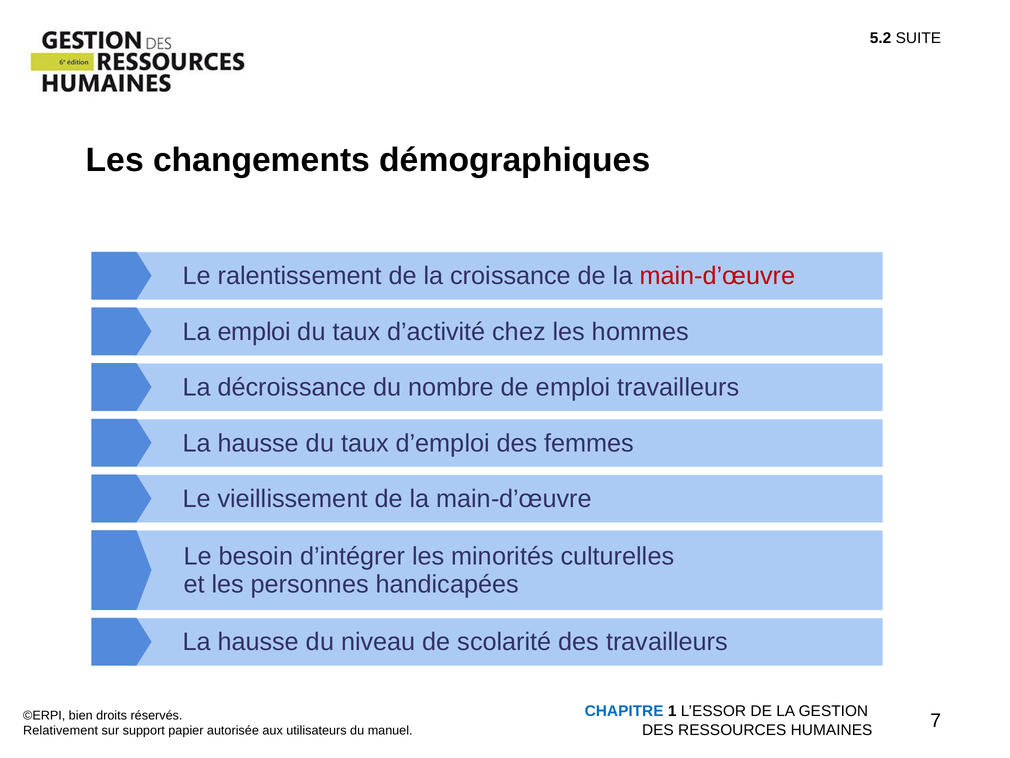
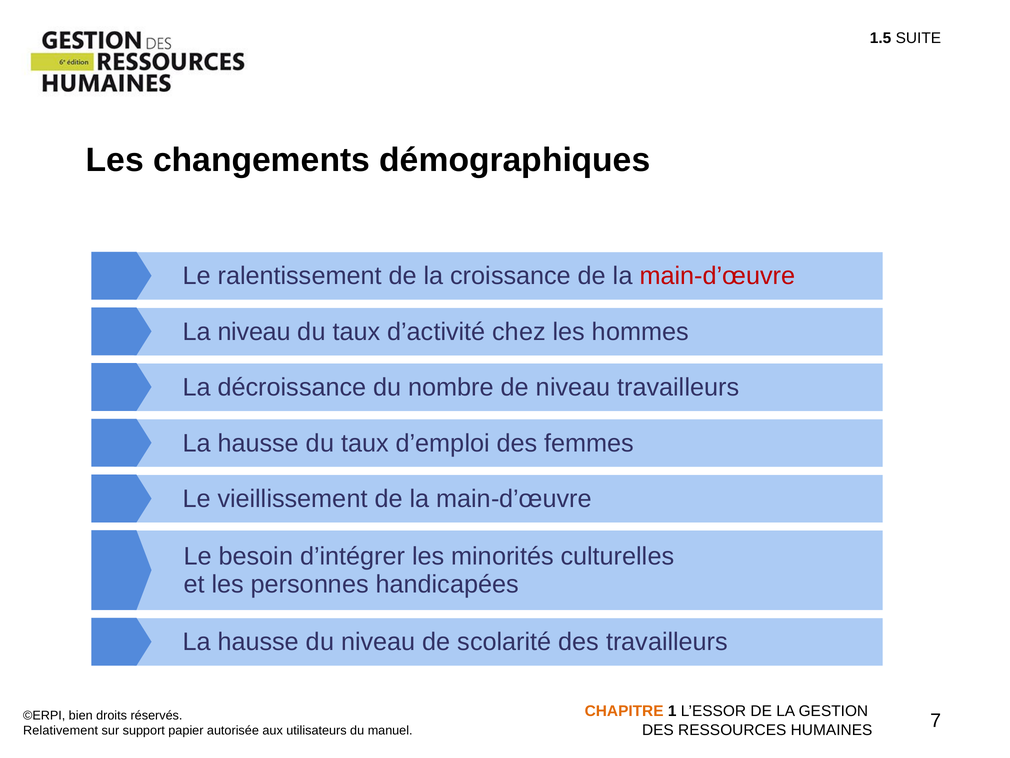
5.2: 5.2 -> 1.5 (881, 38)
La emploi: emploi -> niveau (254, 332)
de emploi: emploi -> niveau (573, 387)
CHAPITRE colour: blue -> orange (624, 711)
